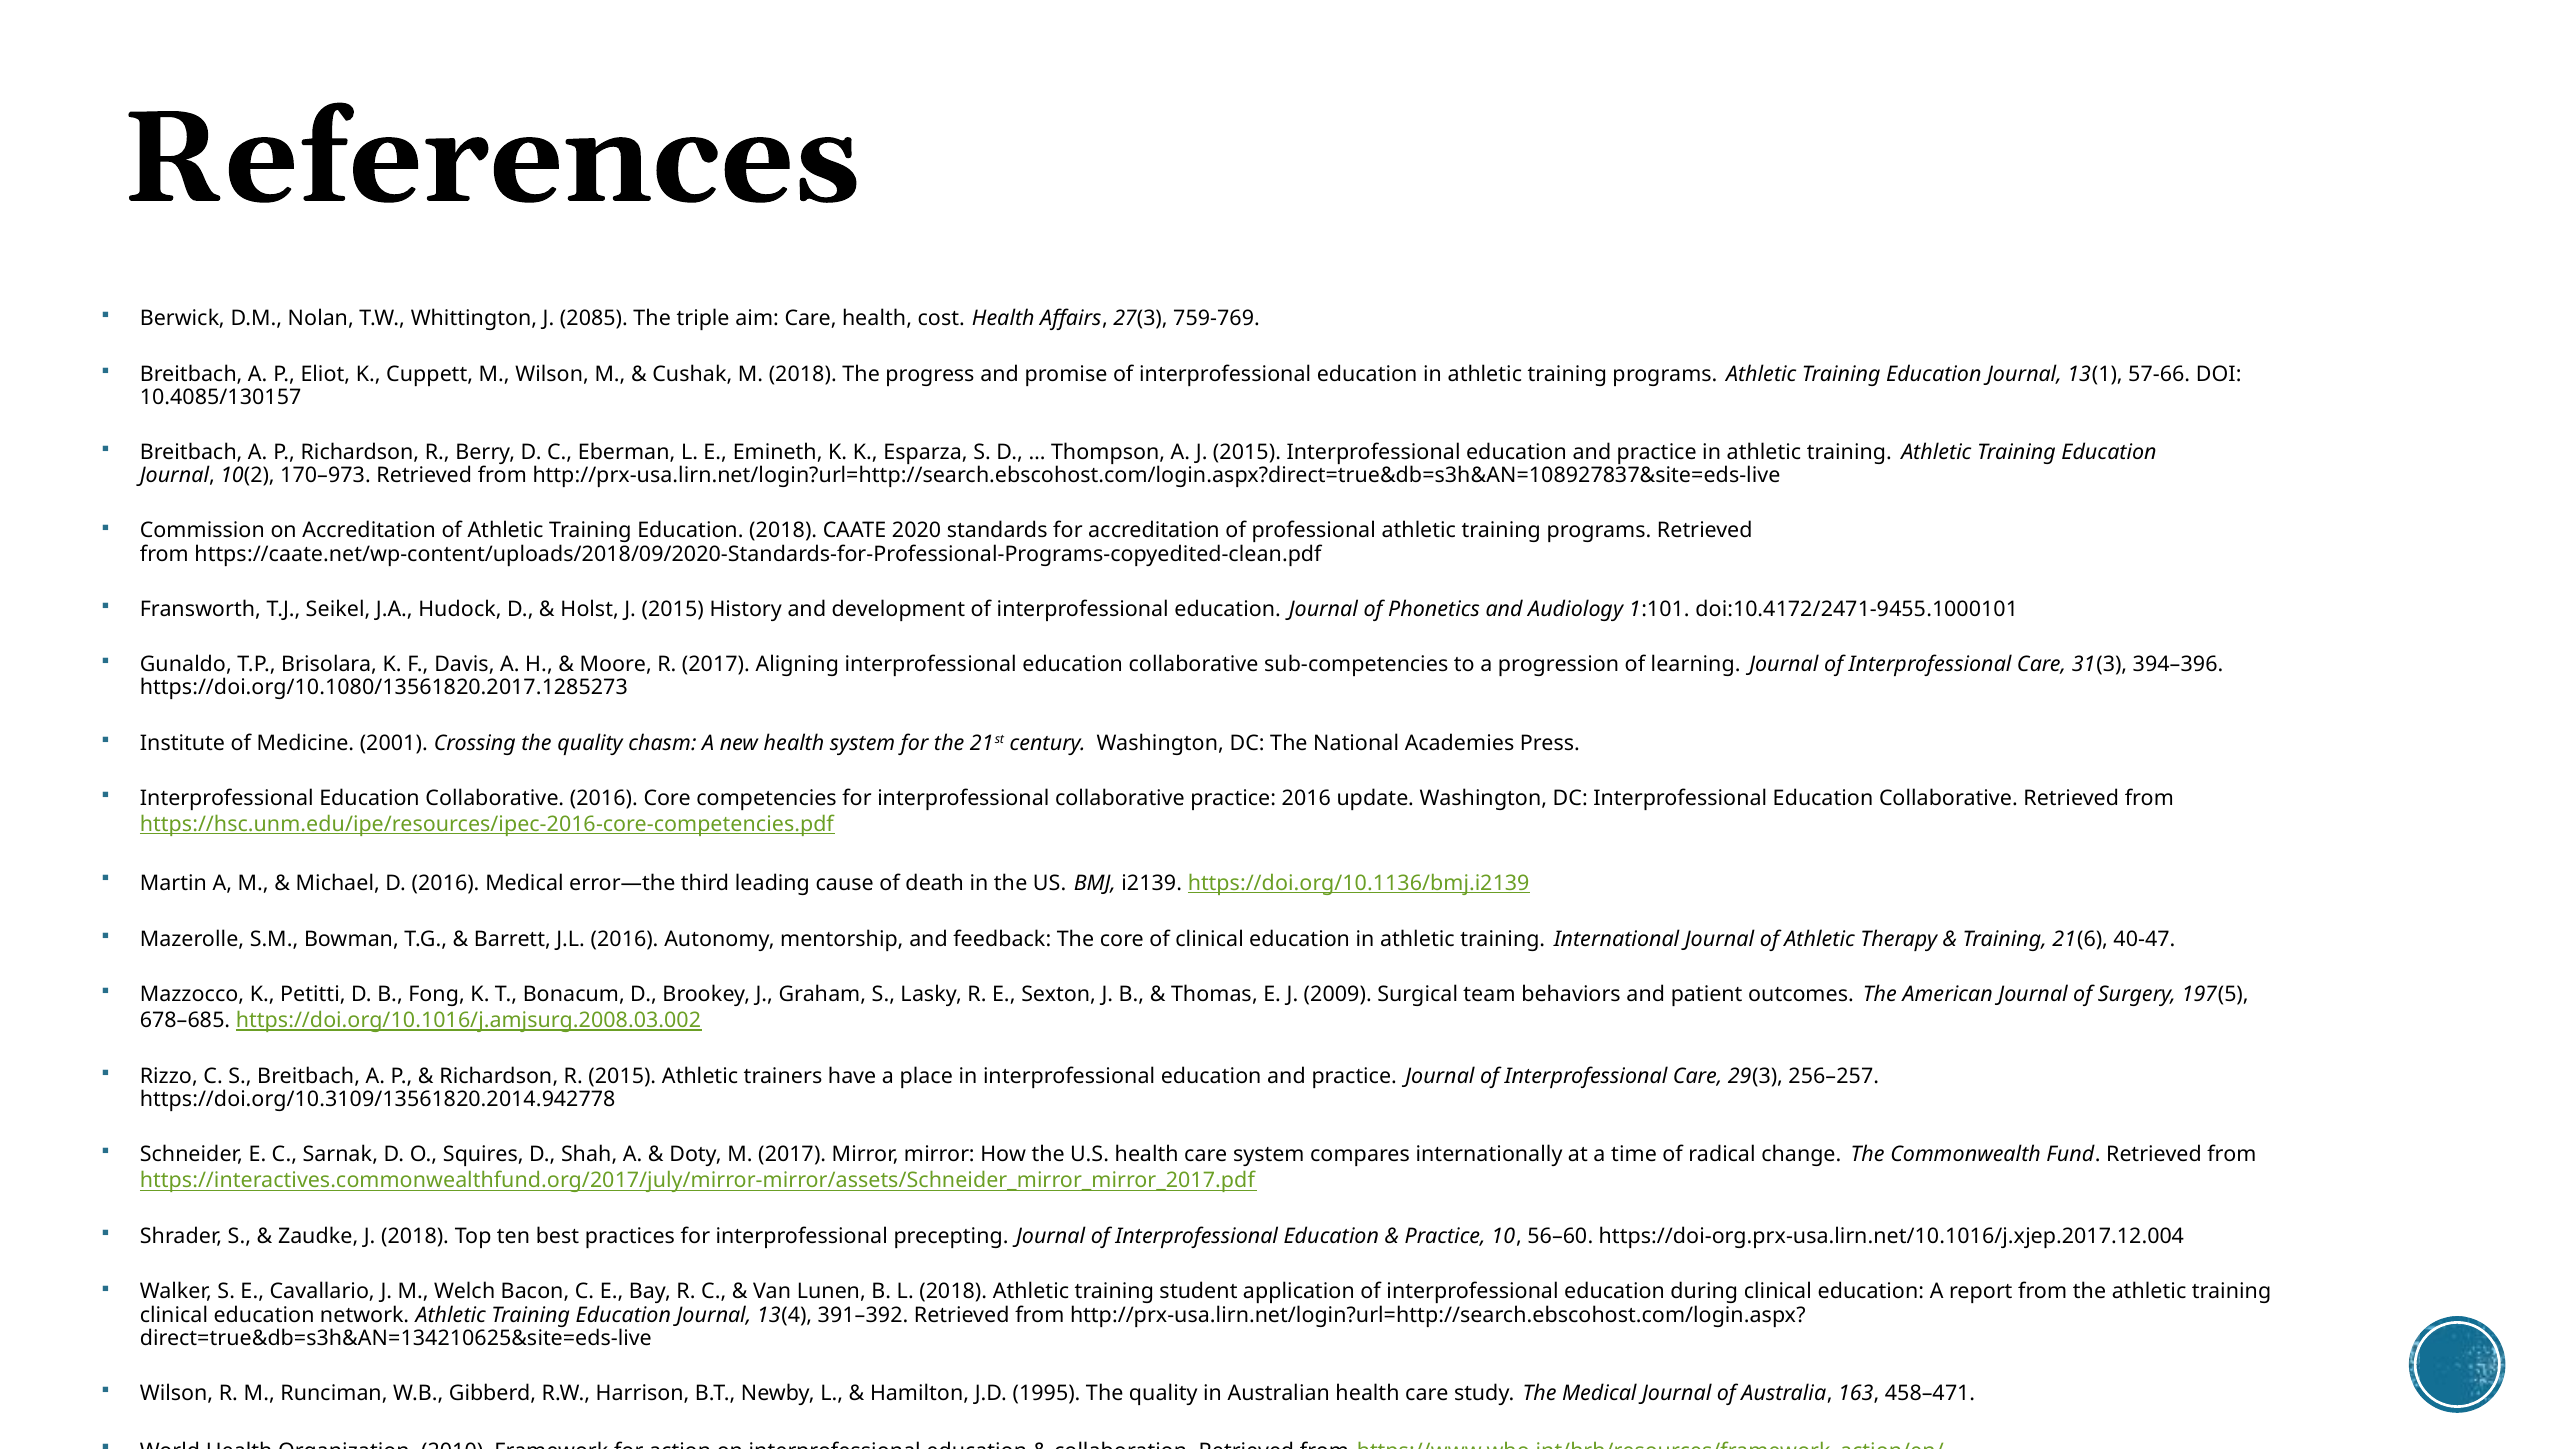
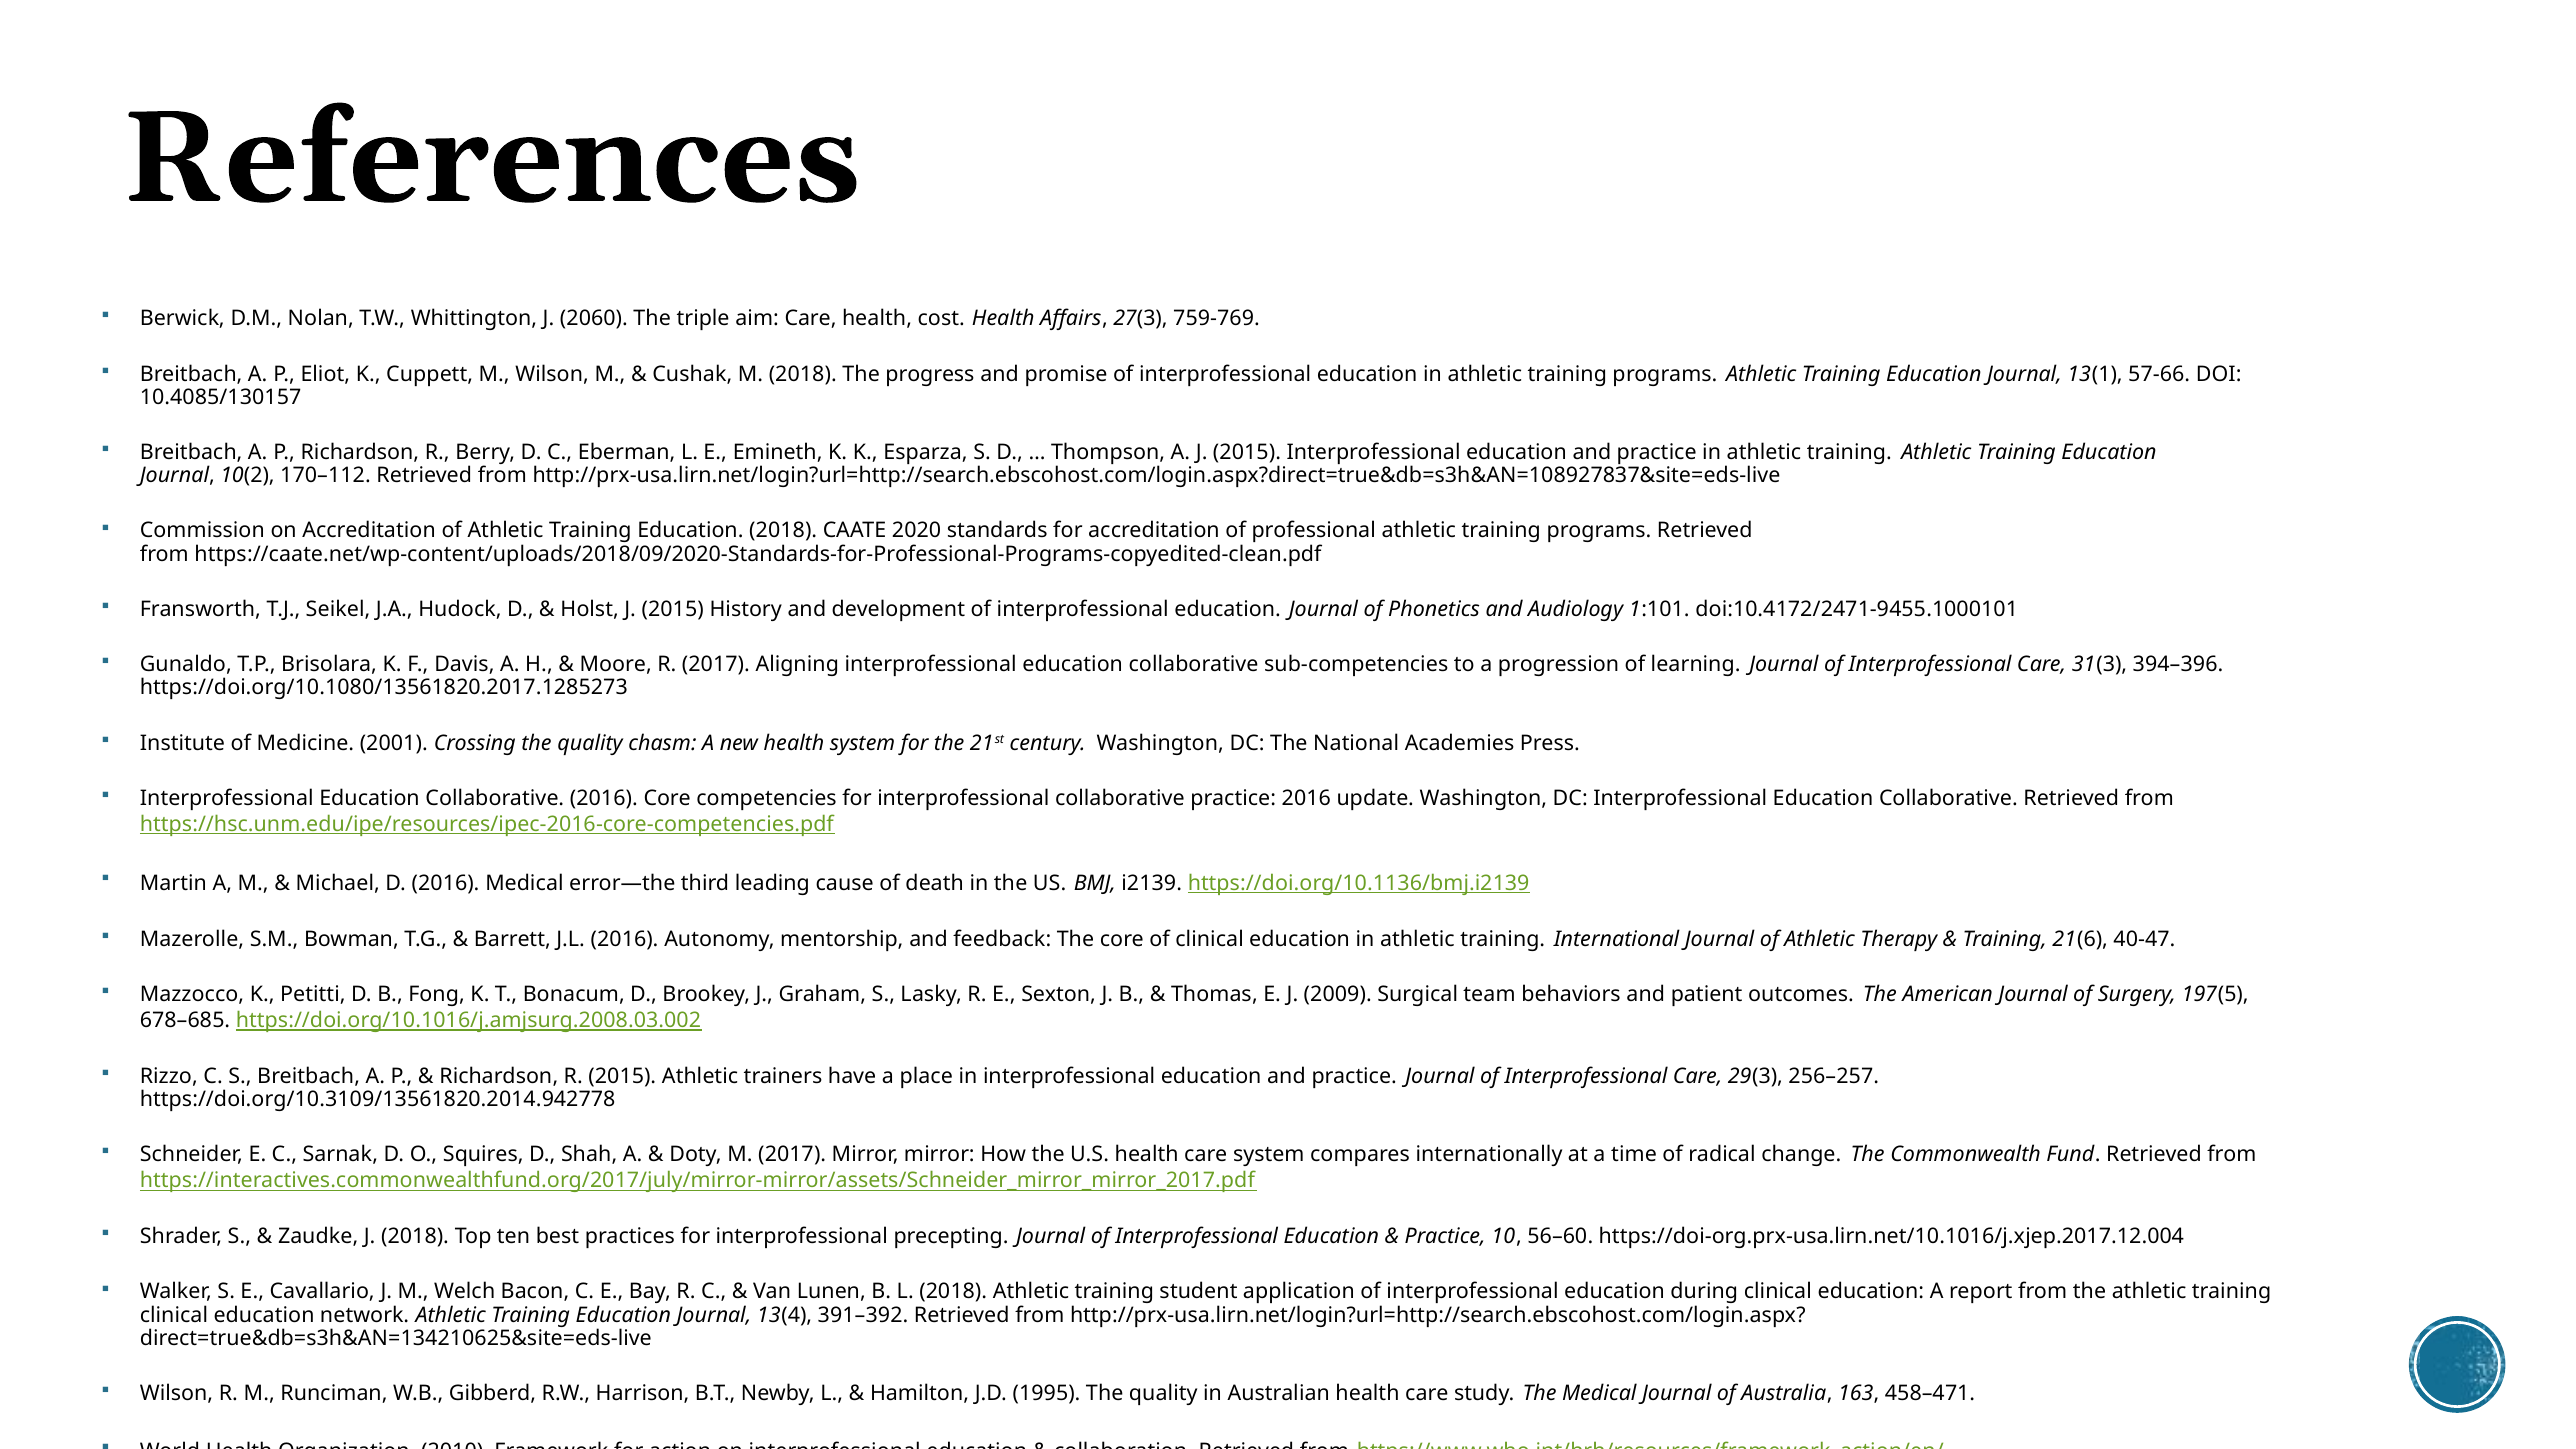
2085: 2085 -> 2060 (594, 319)
170–973: 170–973 -> 170–112 (325, 476)
